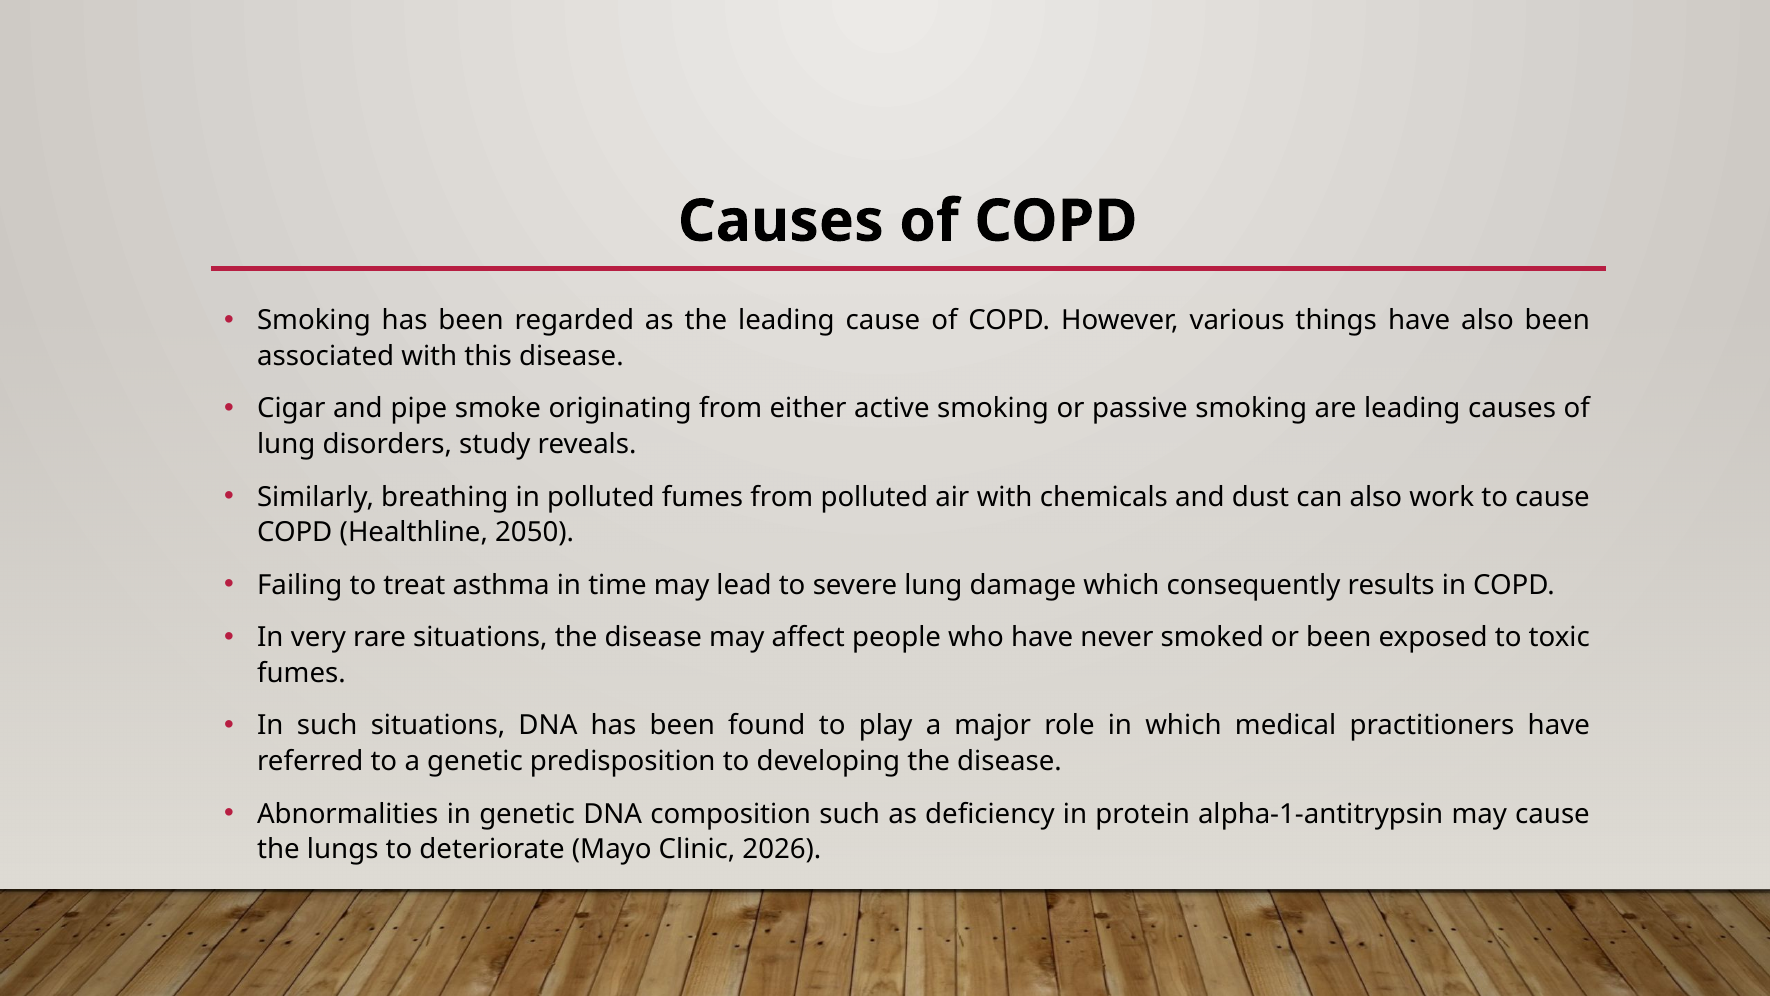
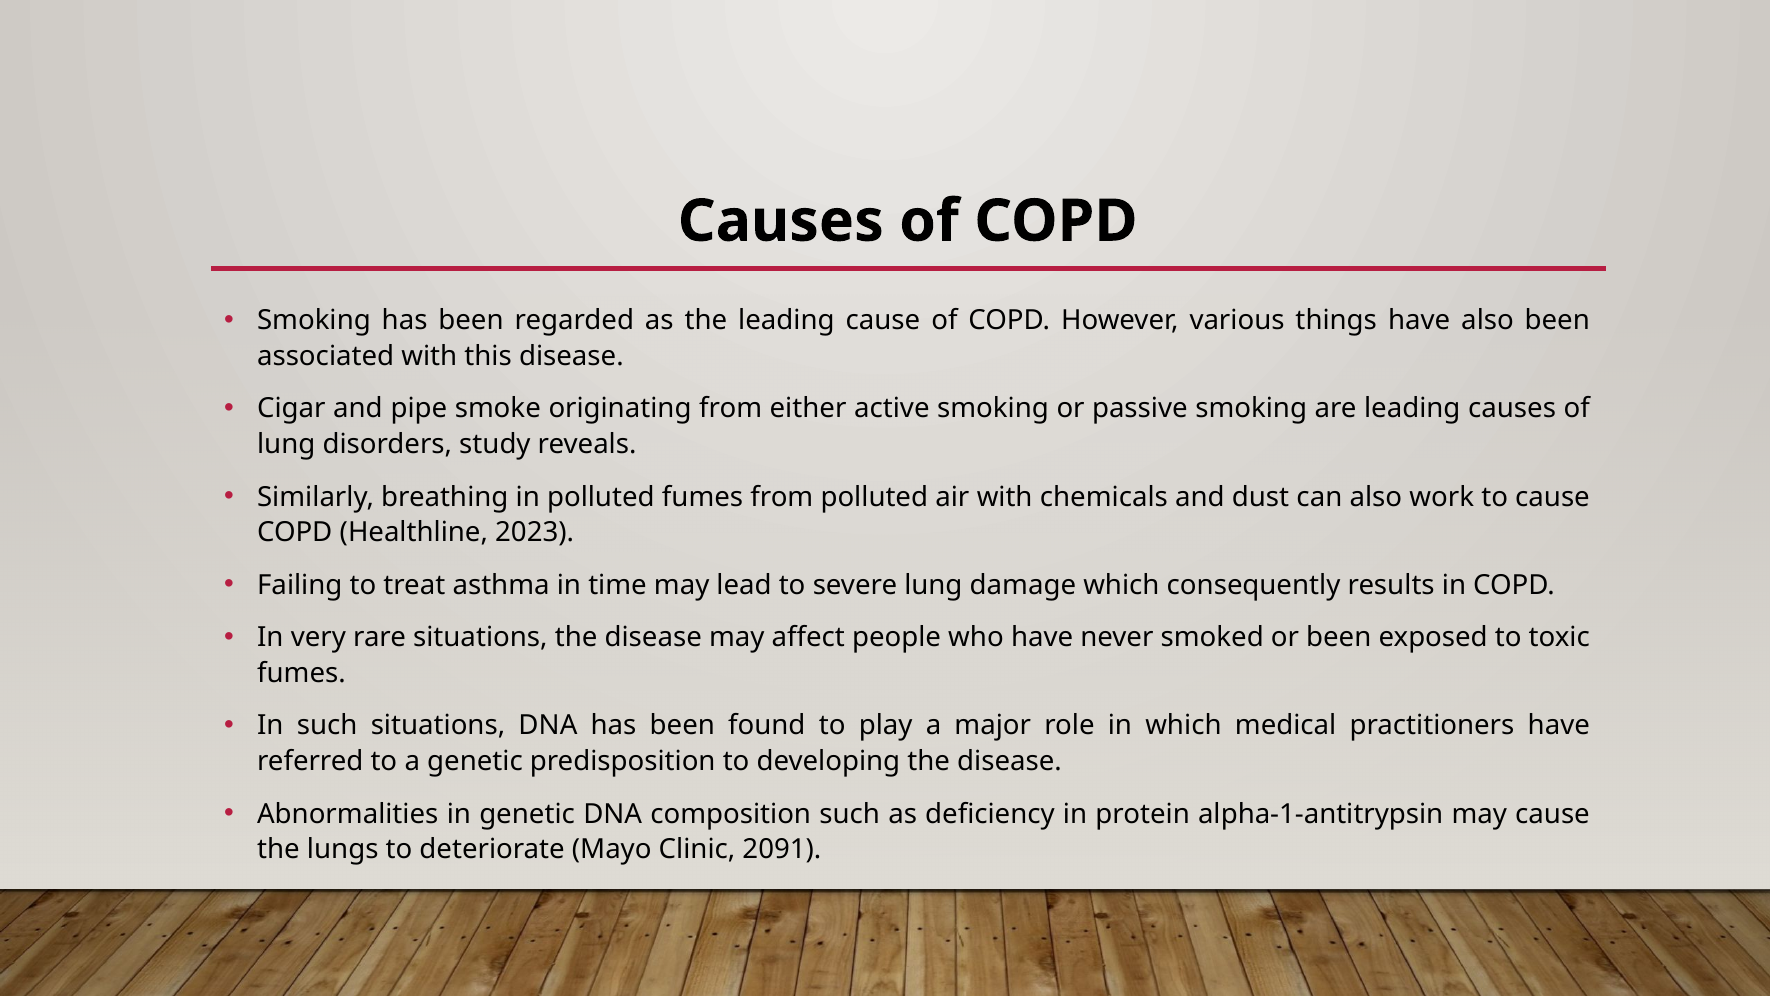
2050: 2050 -> 2023 (535, 533)
2026: 2026 -> 2091 (782, 849)
